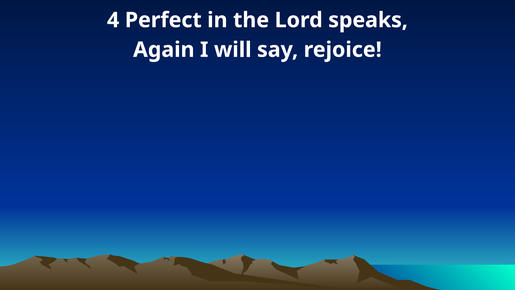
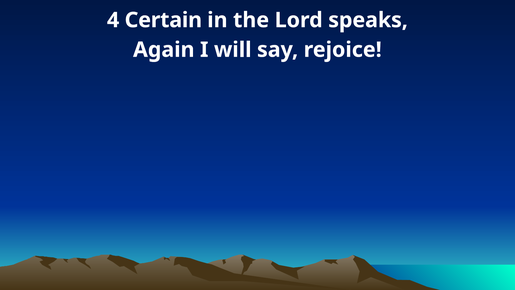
Perfect: Perfect -> Certain (163, 20)
